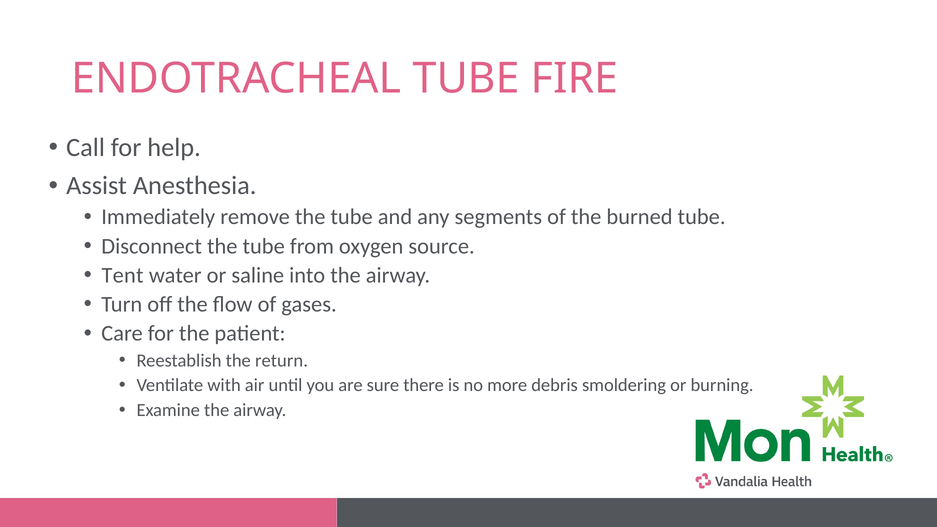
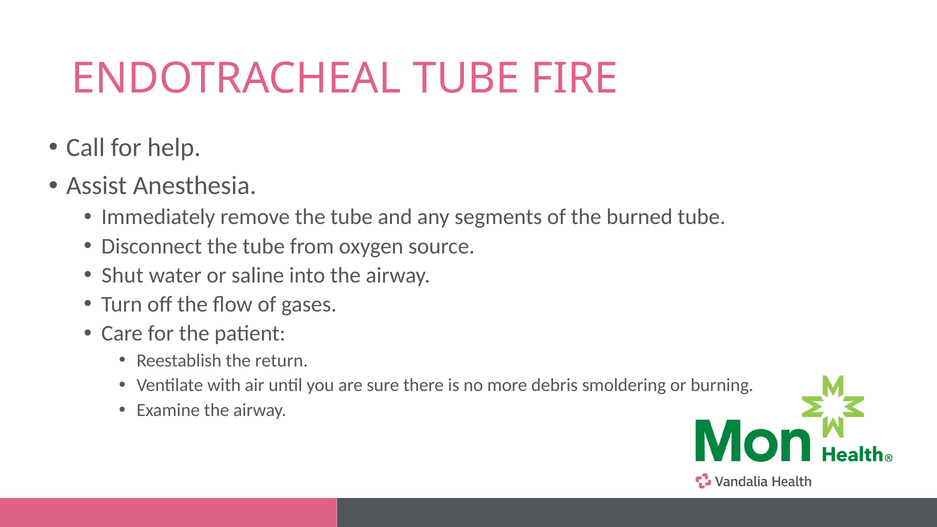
Tent: Tent -> Shut (123, 275)
